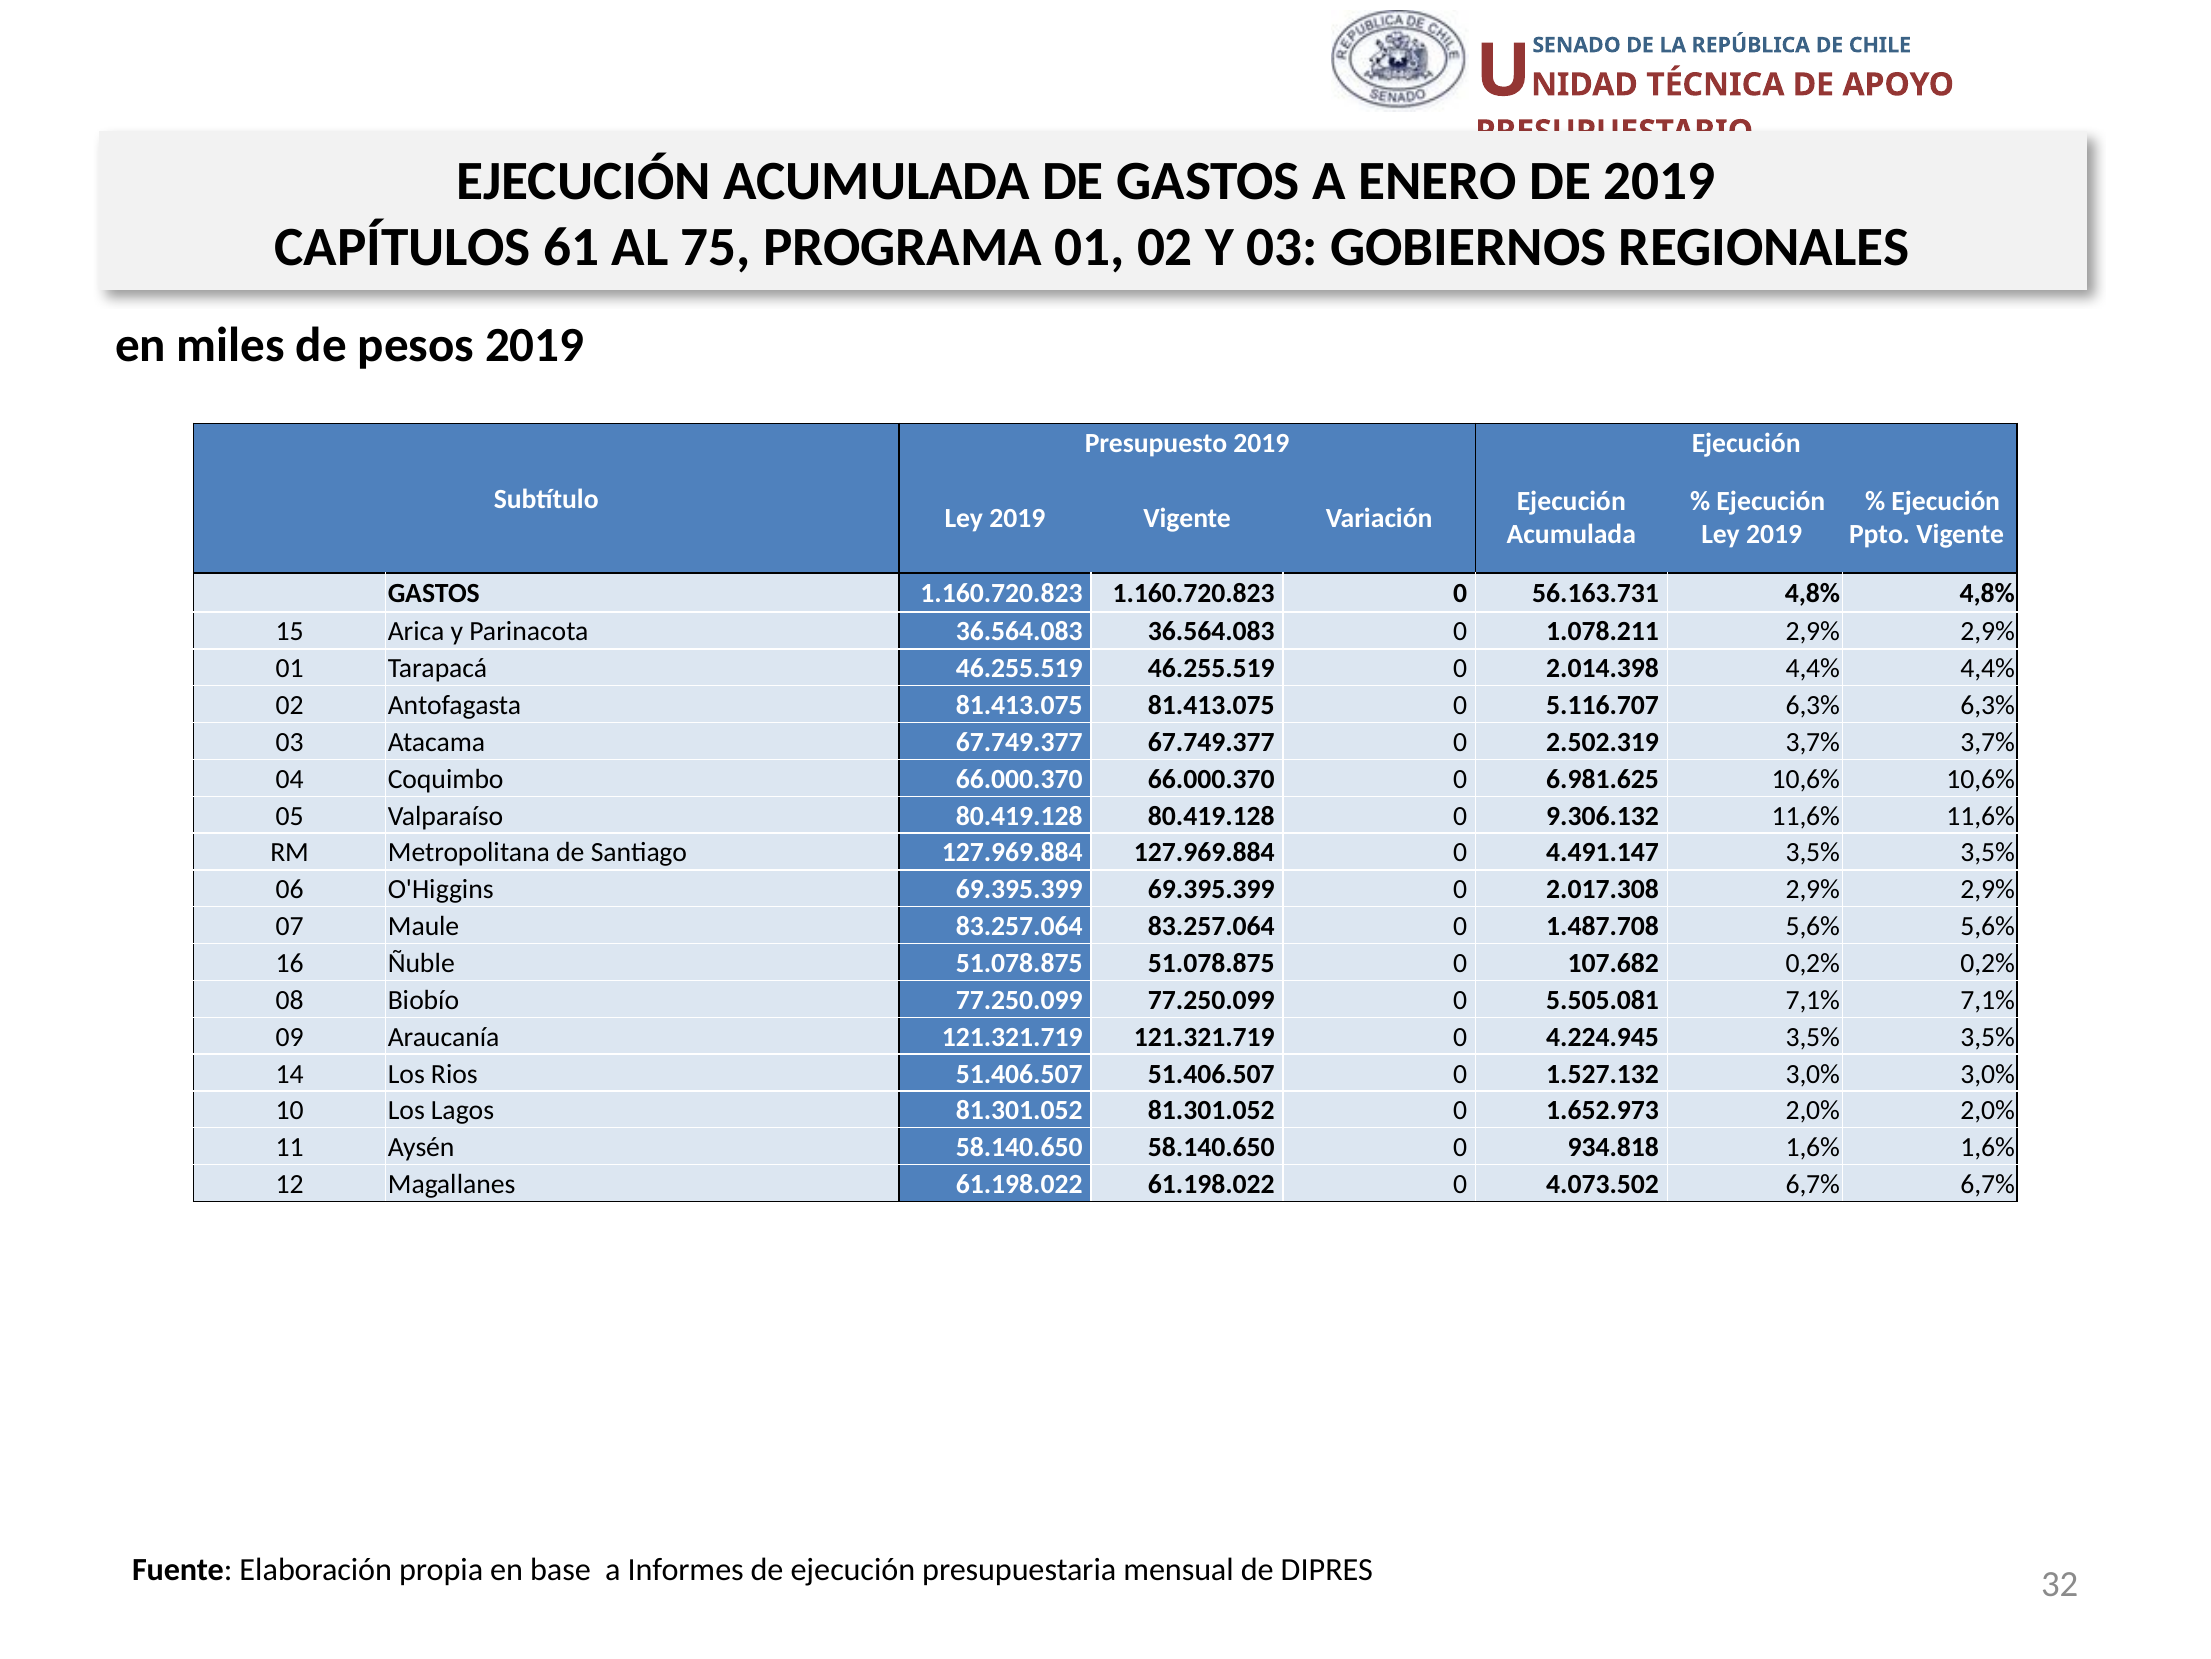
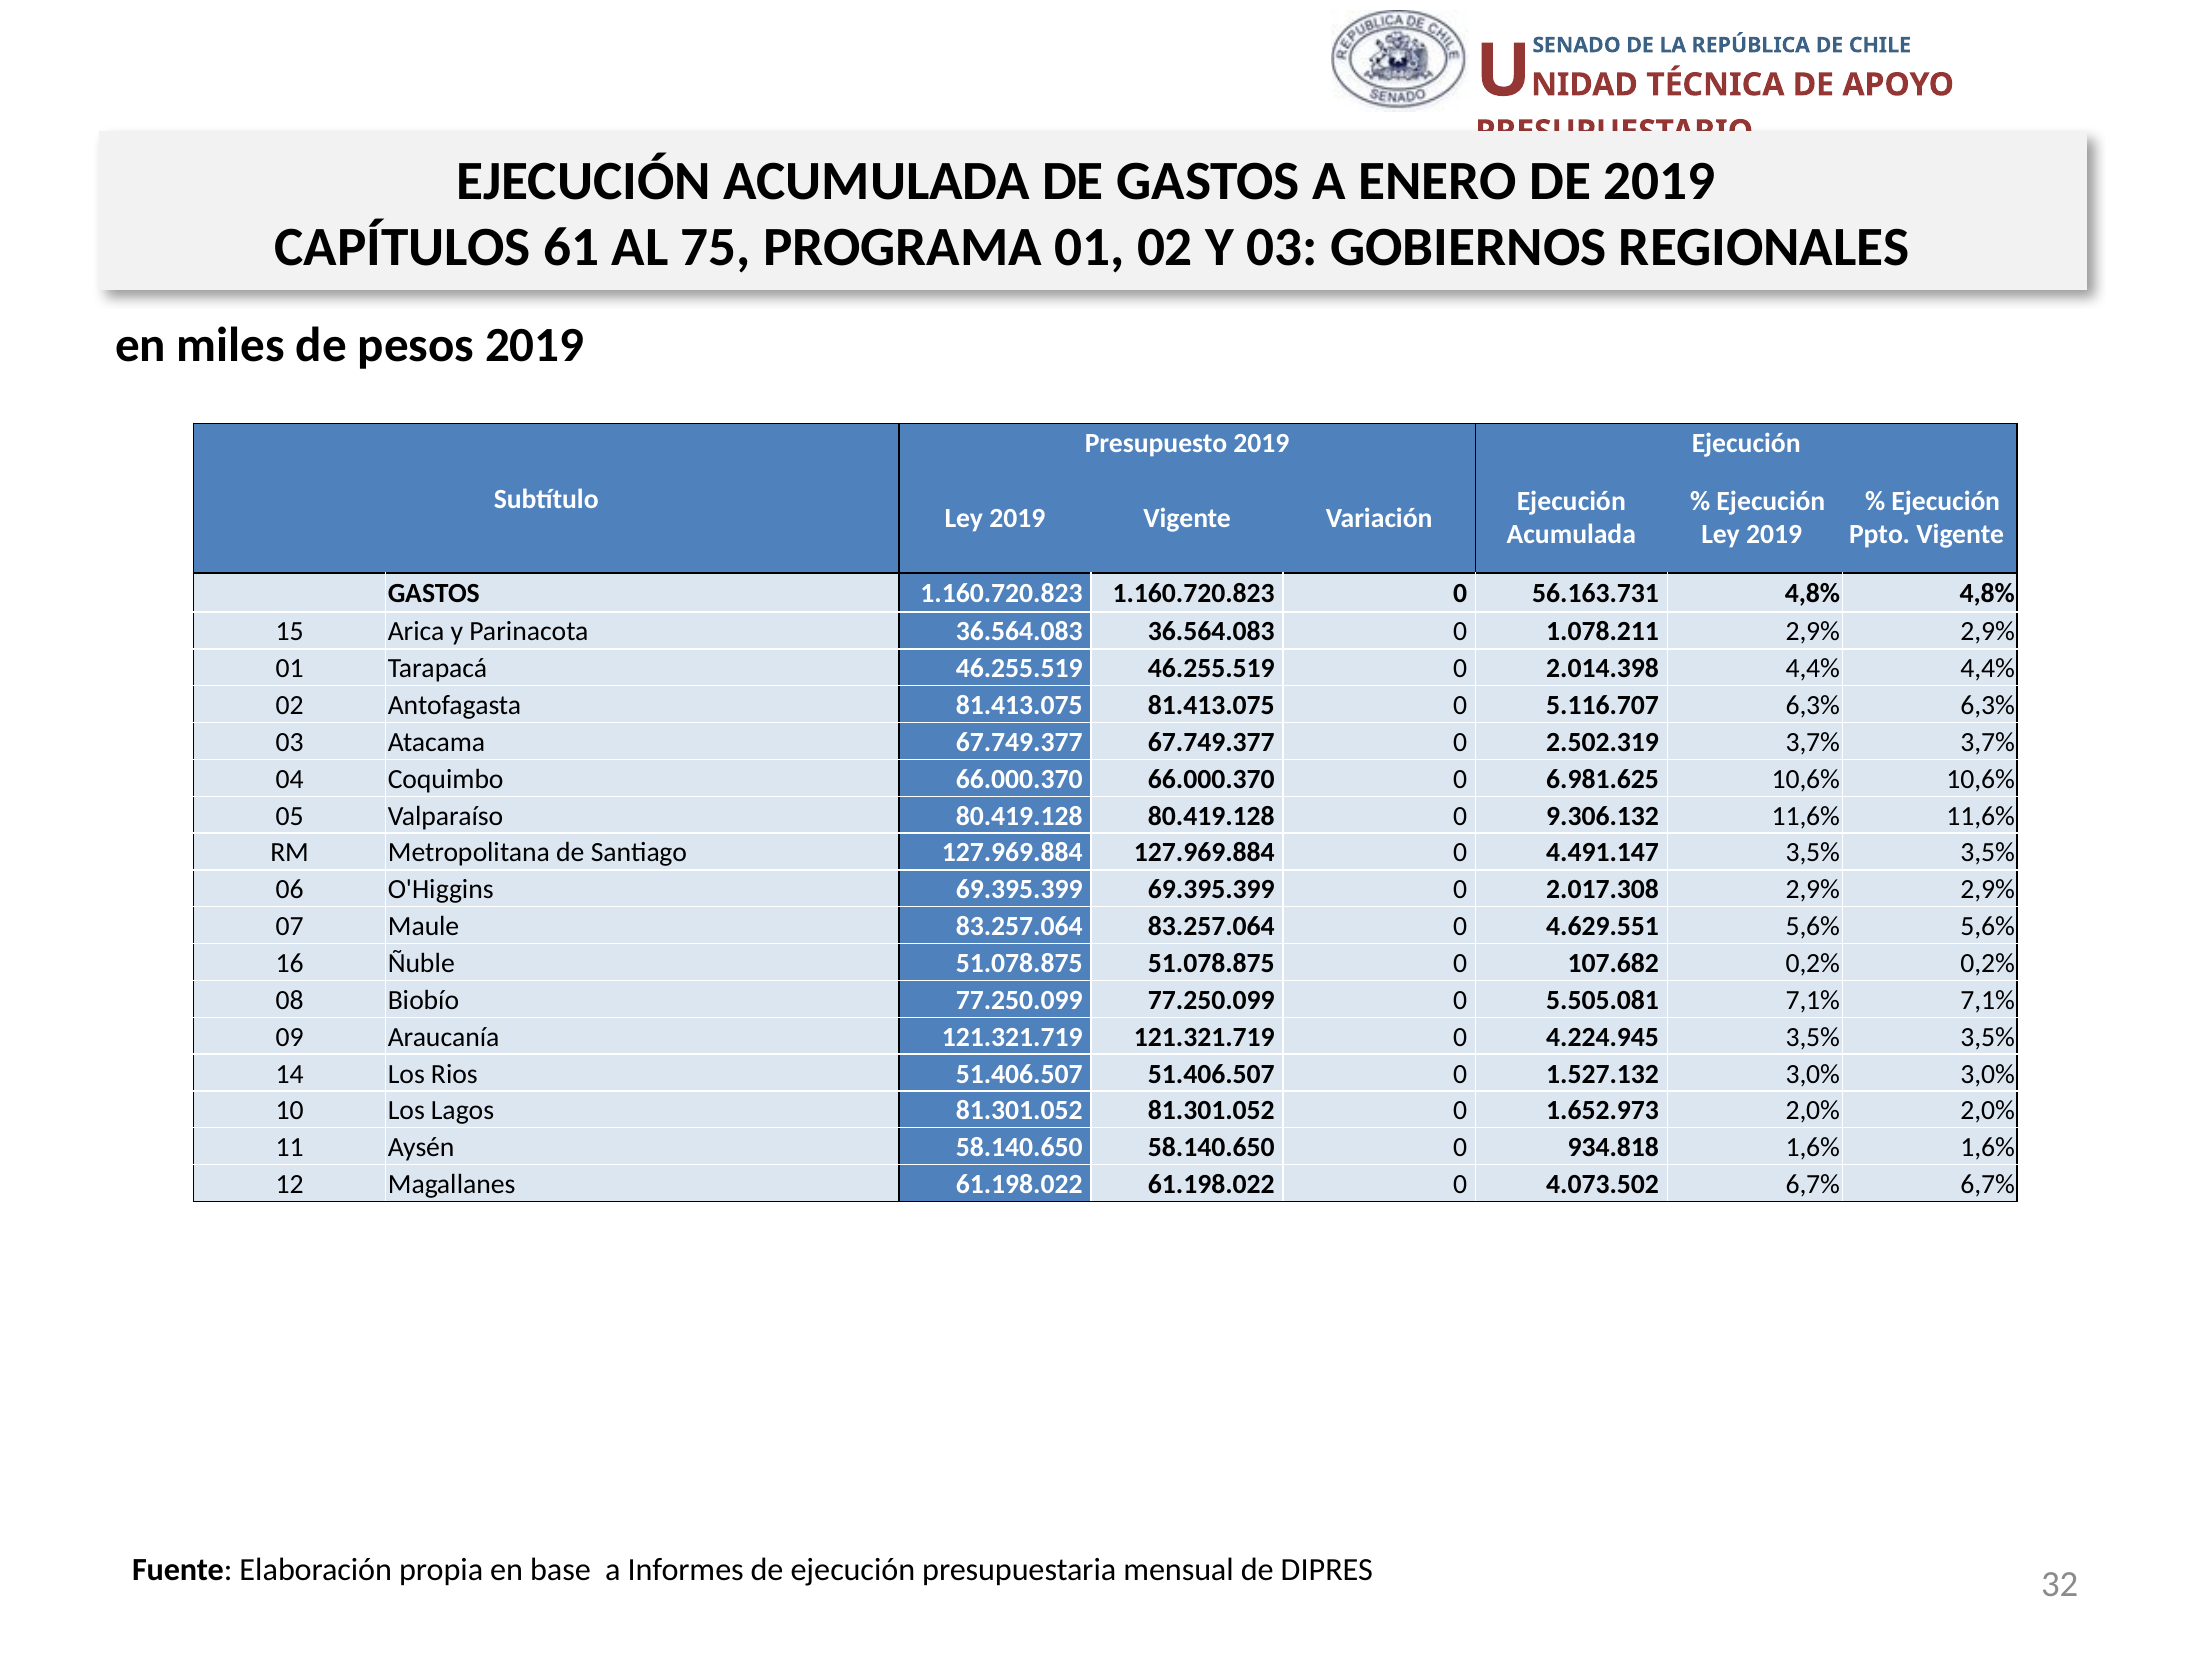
1.487.708: 1.487.708 -> 4.629.551 (1603, 926)
